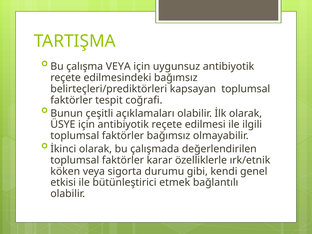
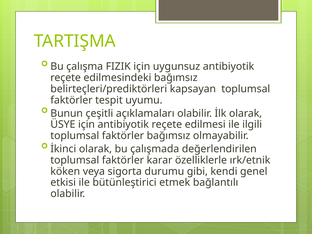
çalışma VEYA: VEYA -> FIZIK (118, 67)
coğrafi: coğrafi -> uyumu (144, 100)
